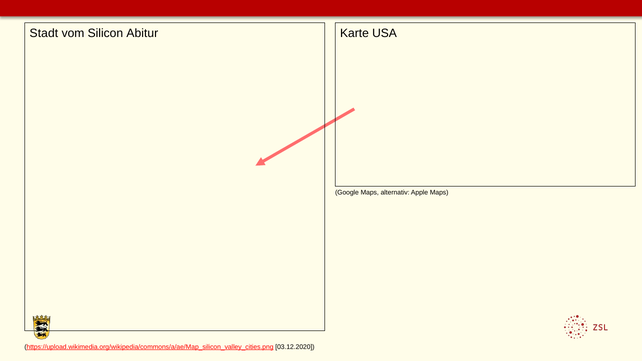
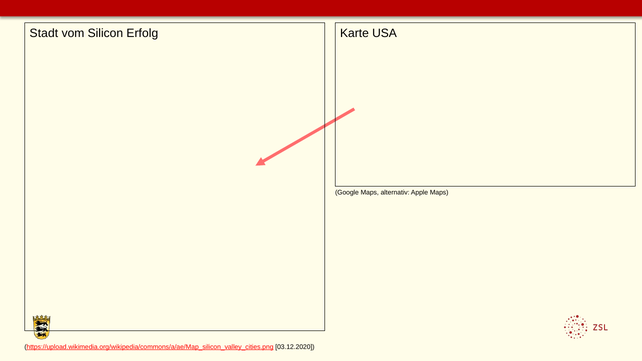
Abitur: Abitur -> Erfolg (142, 33)
